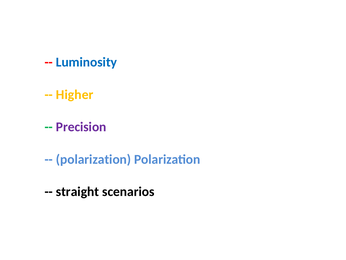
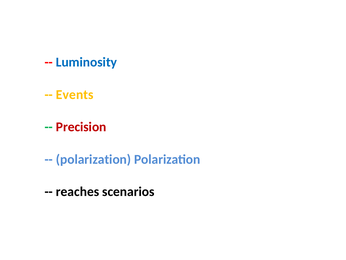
Higher: Higher -> Events (75, 94)
Precision colour: purple -> red (81, 127)
straight: straight -> reaches (78, 191)
